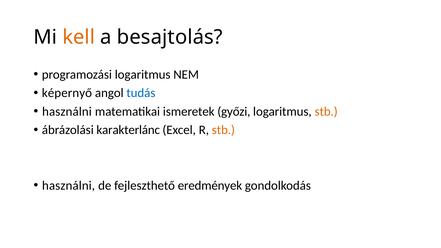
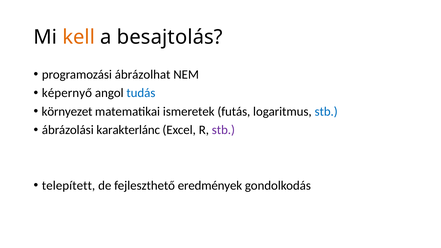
programozási logaritmus: logaritmus -> ábrázolhat (143, 75)
használni: használni -> környezet (67, 112)
győzi: győzi -> futás (234, 112)
stb colour: orange -> blue (326, 112)
stb colour: orange -> purple (223, 130)
használni: használni -> telepített (69, 186)
